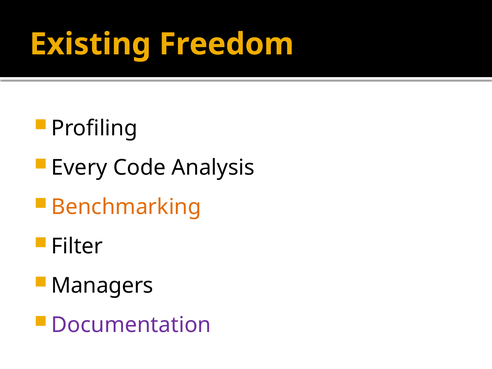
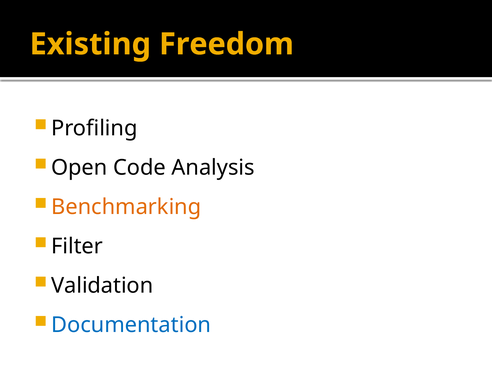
Every: Every -> Open (79, 168)
Managers: Managers -> Validation (102, 286)
Documentation colour: purple -> blue (131, 325)
